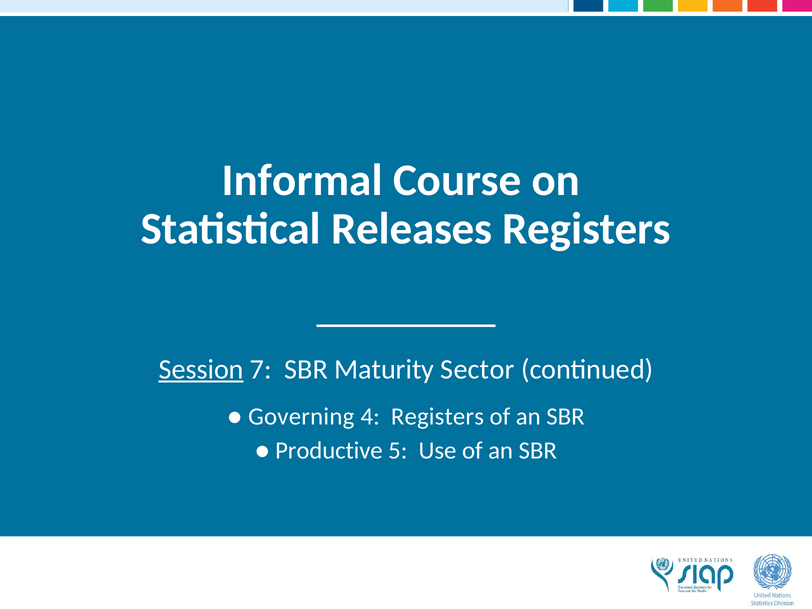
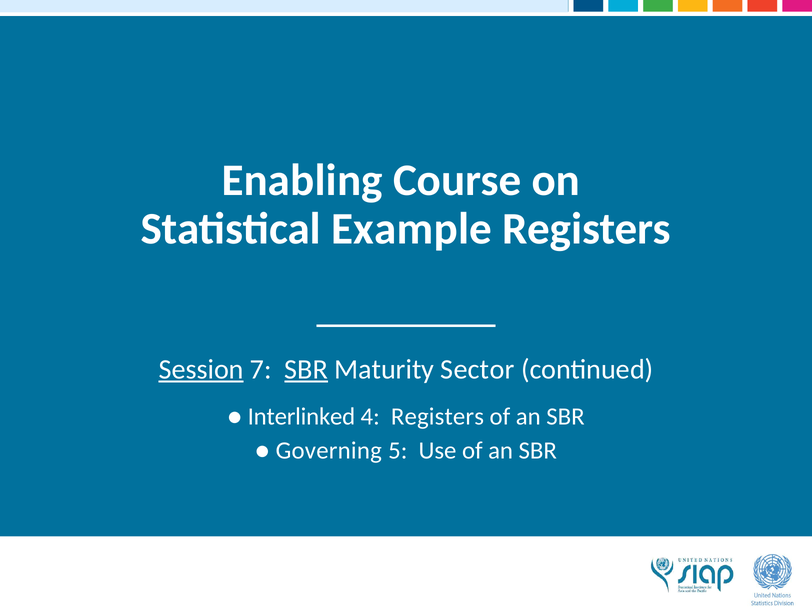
Informal: Informal -> Enabling (302, 180)
Releases: Releases -> Example (412, 229)
SBR underline: none -> present (306, 369)
Governing: Governing -> Interlinked (301, 416)
Productive: Productive -> Governing (329, 450)
